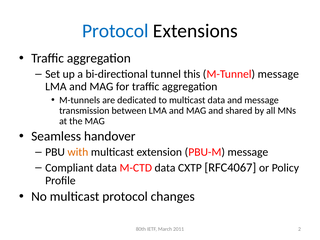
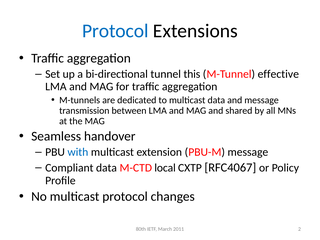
M-Tunnel message: message -> effective (278, 74)
with colour: orange -> blue (78, 152)
M-CTD data: data -> local (165, 168)
